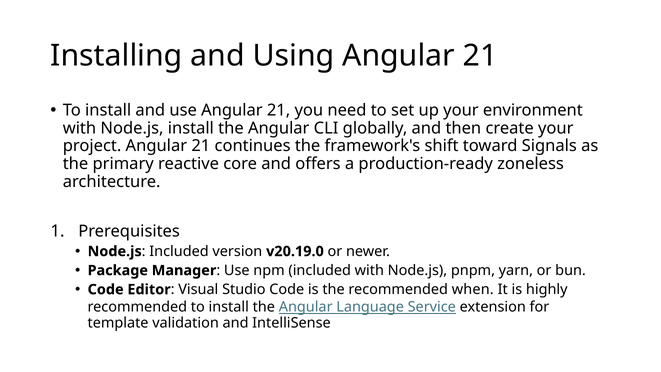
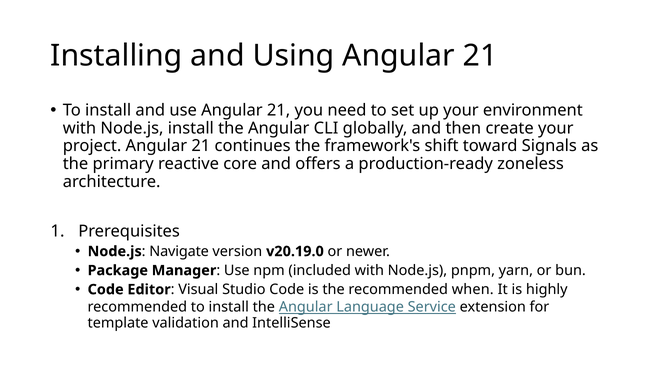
Included: Included -> Navigate (179, 251)
